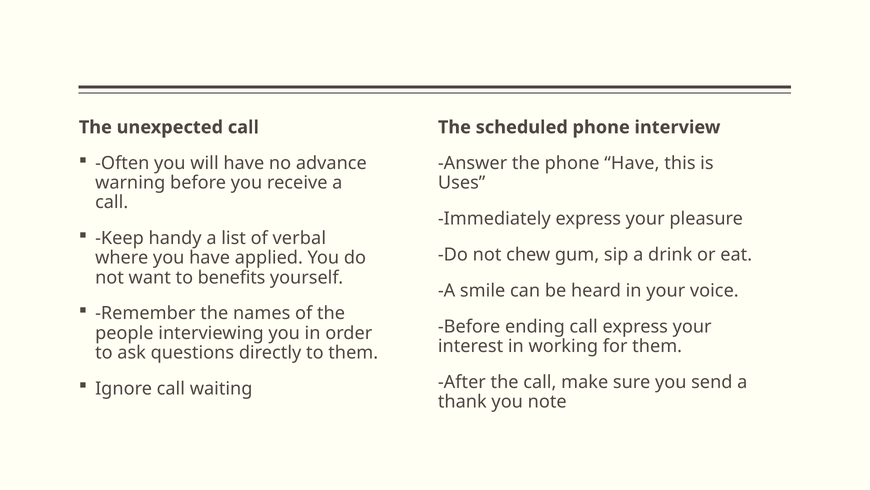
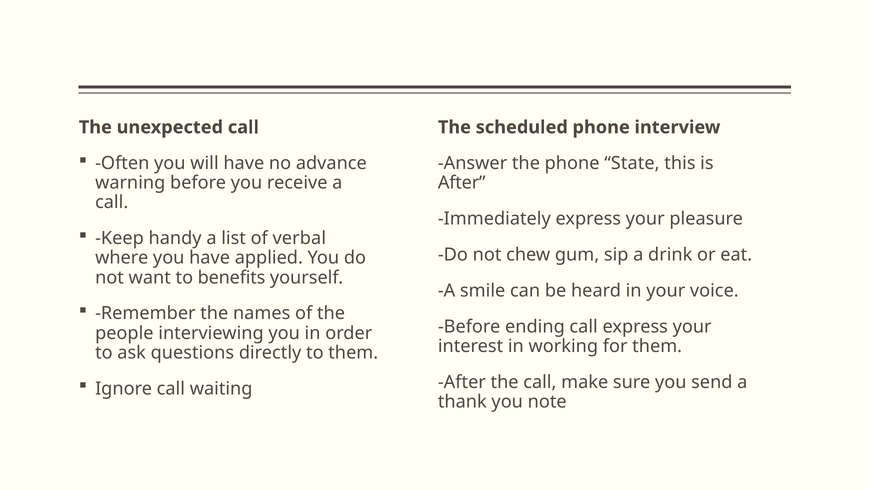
phone Have: Have -> State (632, 163)
Uses: Uses -> After (462, 183)
